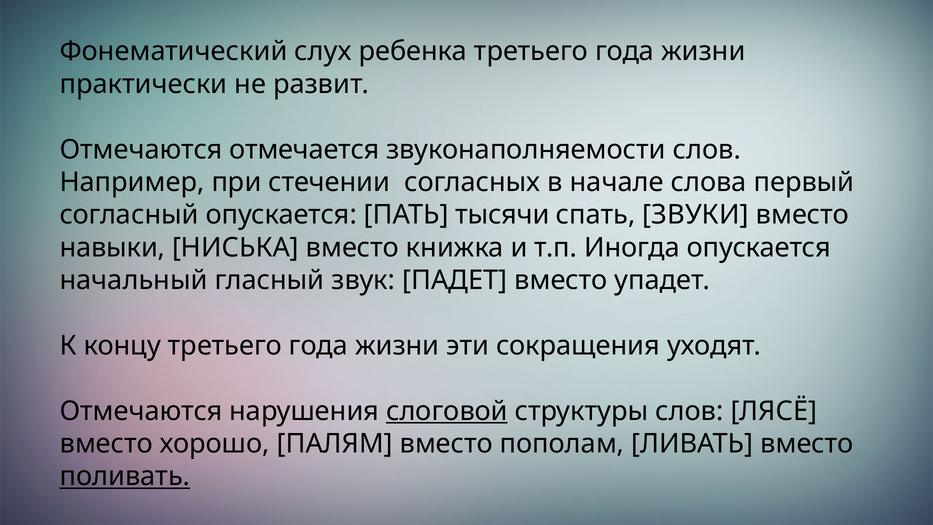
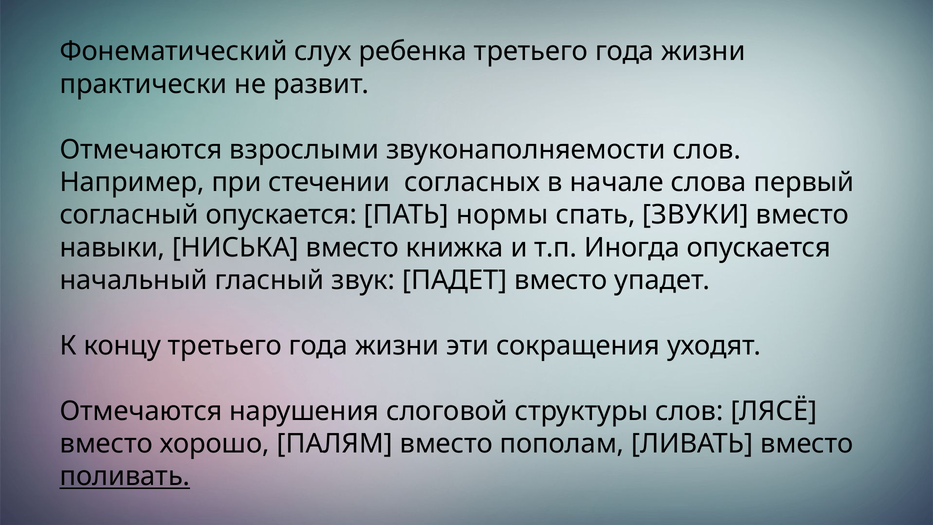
отмечается: отмечается -> взрослыми (304, 150)
тысячи: тысячи -> нормы (502, 215)
слоговой underline: present -> none (447, 411)
